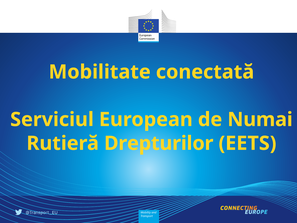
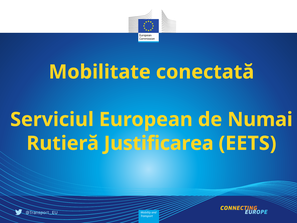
Drepturilor: Drepturilor -> Justificarea (159, 143)
